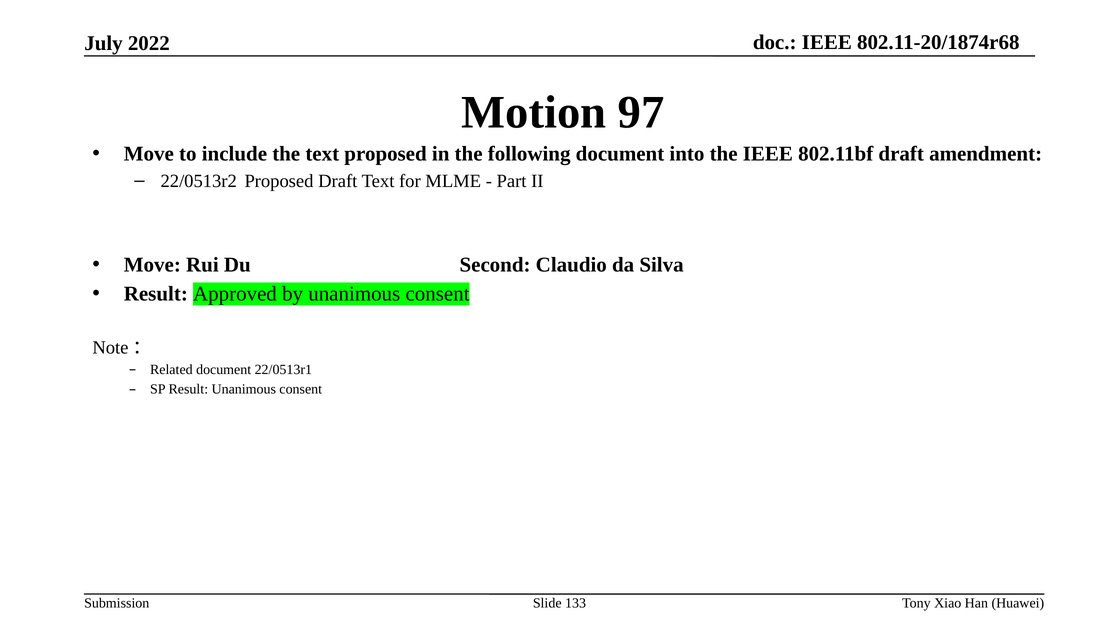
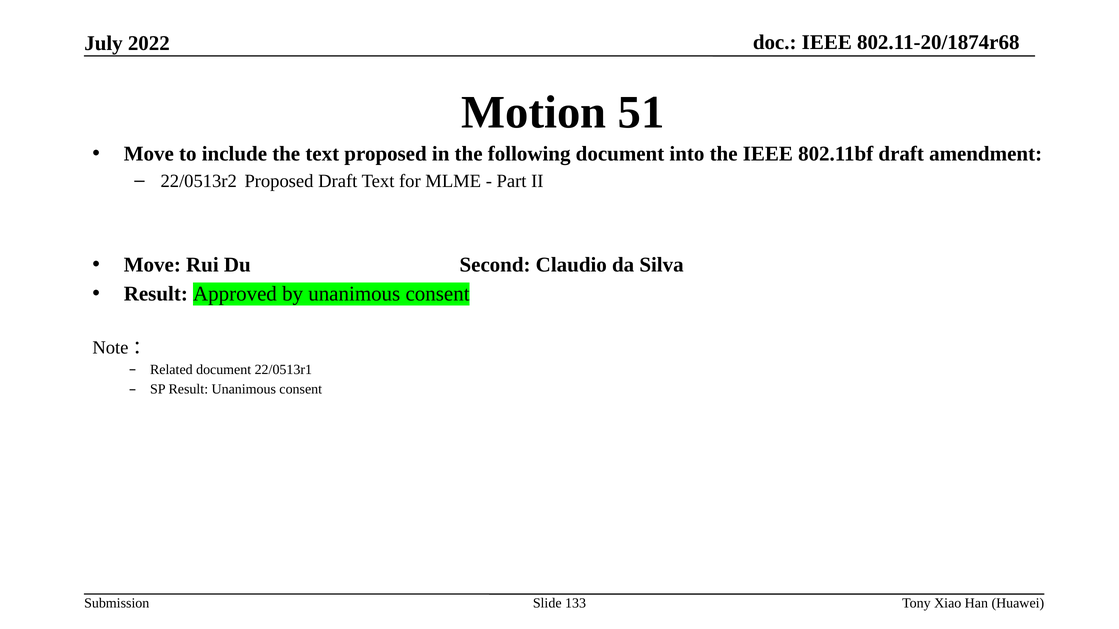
97: 97 -> 51 (641, 112)
